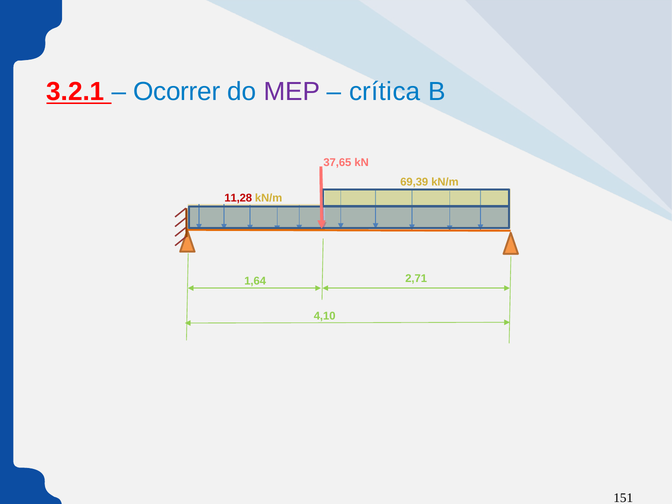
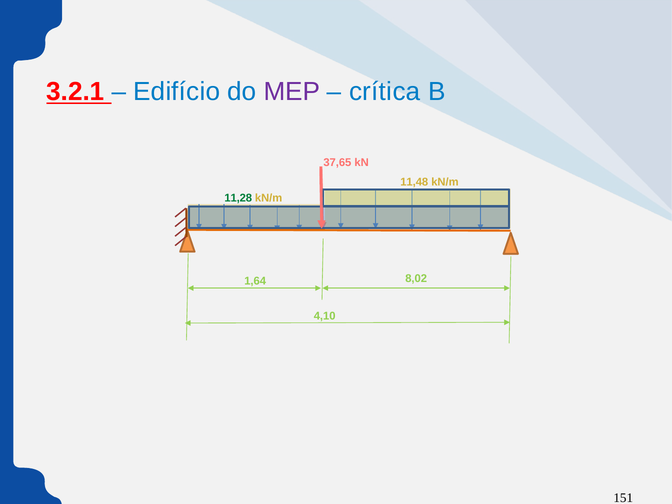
Ocorrer: Ocorrer -> Edifício (177, 92)
69,39: 69,39 -> 11,48 (414, 182)
11,28 colour: red -> green (238, 198)
2,71: 2,71 -> 8,02 (416, 279)
